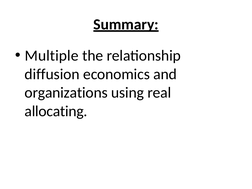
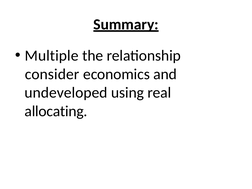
diffusion: diffusion -> consider (52, 74)
organizations: organizations -> undeveloped (66, 93)
